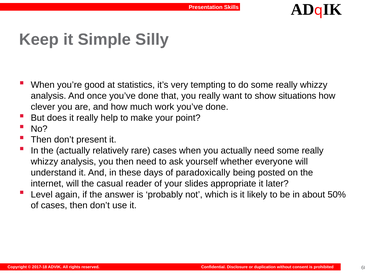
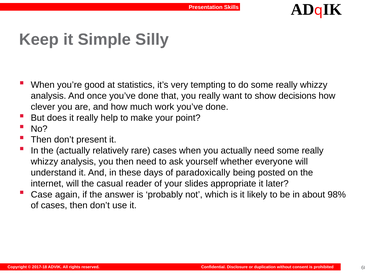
situations: situations -> decisions (297, 96)
Level: Level -> Case (42, 194)
50%: 50% -> 98% (337, 194)
